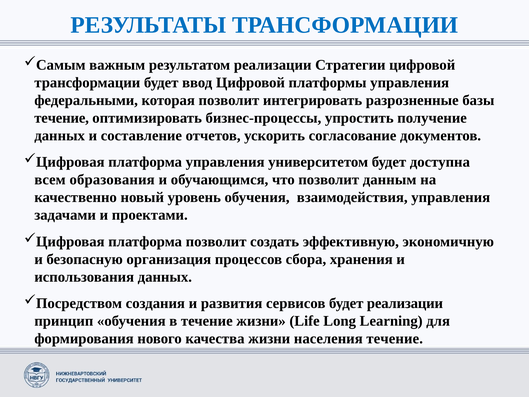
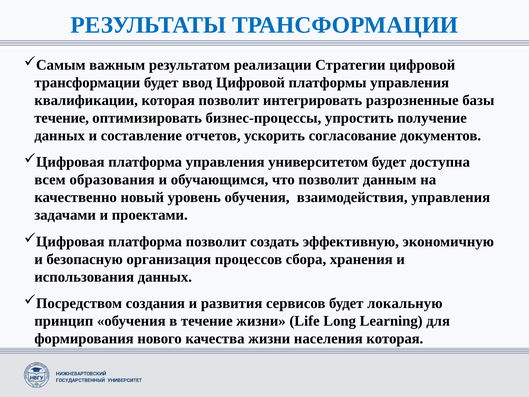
федеральными: федеральными -> квалификации (86, 100)
будет реализации: реализации -> локальную (405, 303)
населения течение: течение -> которая (395, 338)
